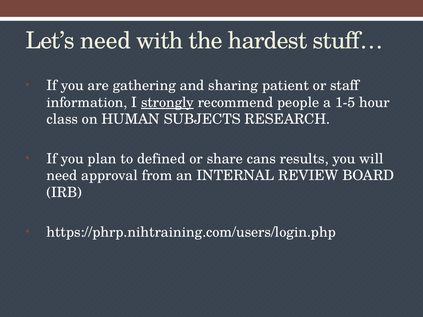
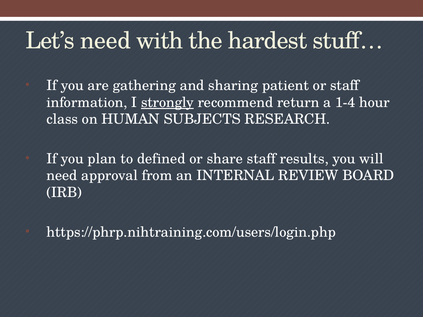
people: people -> return (298, 103)
1-5: 1-5 -> 1-4 (345, 103)
share cans: cans -> staff (261, 159)
